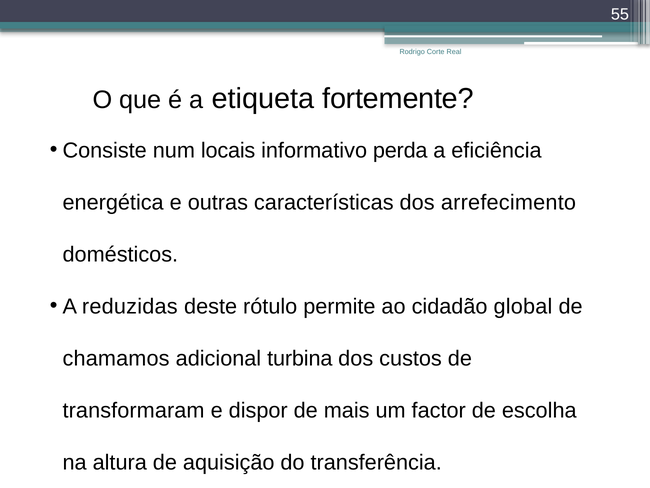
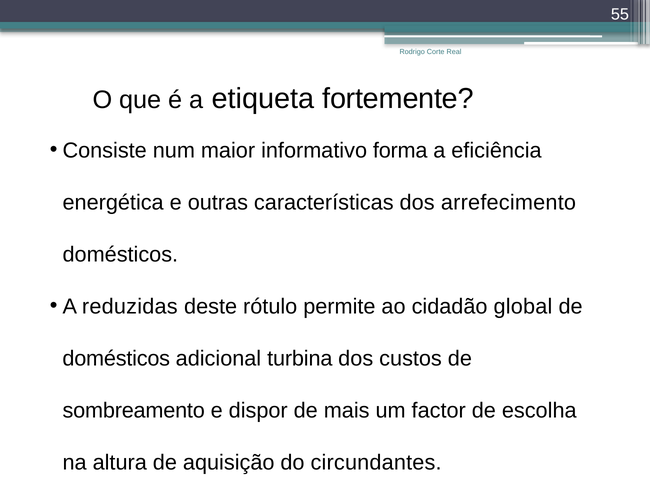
locais: locais -> maior (228, 150)
perda: perda -> forma (400, 150)
chamamos: chamamos -> domésticos (116, 358)
transformaram: transformaram -> sombreamento (134, 410)
transferência: transferência -> circundantes (376, 462)
